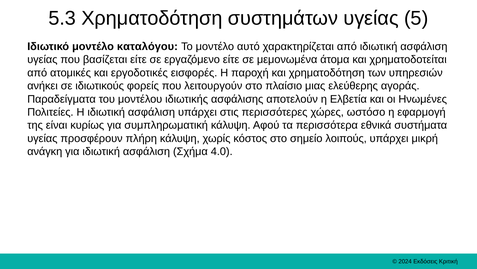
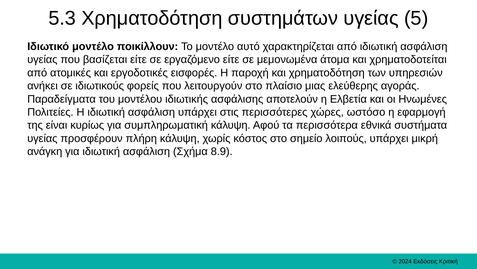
καταλόγου: καταλόγου -> ποικίλλουν (148, 46)
4.0: 4.0 -> 8.9 (222, 151)
